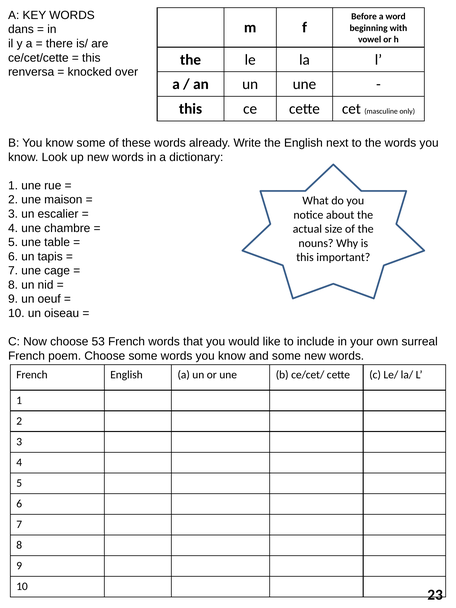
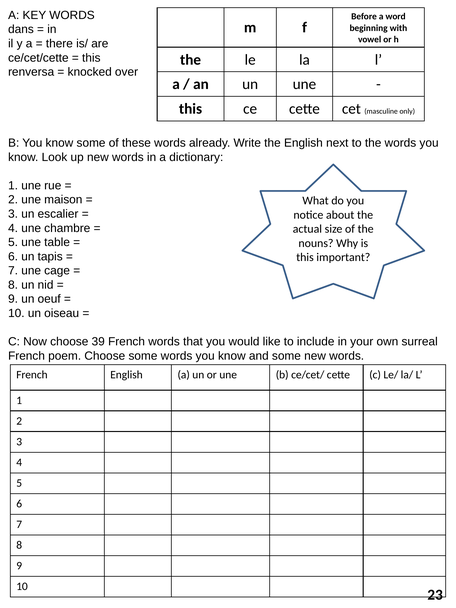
53: 53 -> 39 (98, 342)
